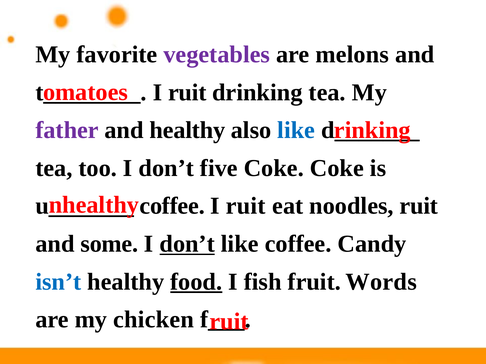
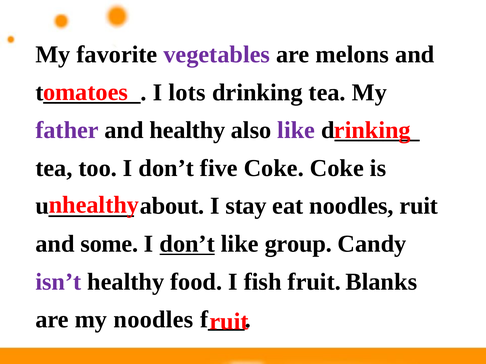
ruit: ruit -> lots (187, 93)
like colour: blue -> purple (296, 130)
coffee: coffee -> about (172, 206)
ruit: ruit -> stay (246, 206)
like coffee: coffee -> group (298, 244)
isn’t colour: blue -> purple (58, 282)
food underline: present -> none (196, 282)
Words: Words -> Blanks (381, 282)
my chicken: chicken -> noodles (154, 320)
